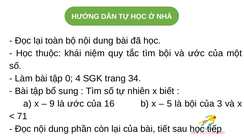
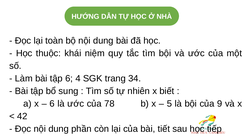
tập 0: 0 -> 6 (69, 79)
9: 9 -> 6 (52, 104)
16: 16 -> 78 (109, 104)
3: 3 -> 9 (220, 104)
71: 71 -> 42 (22, 116)
